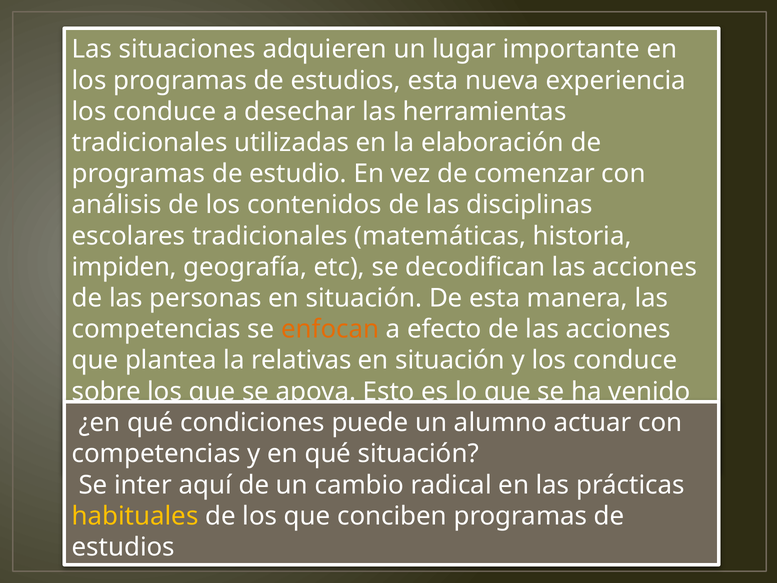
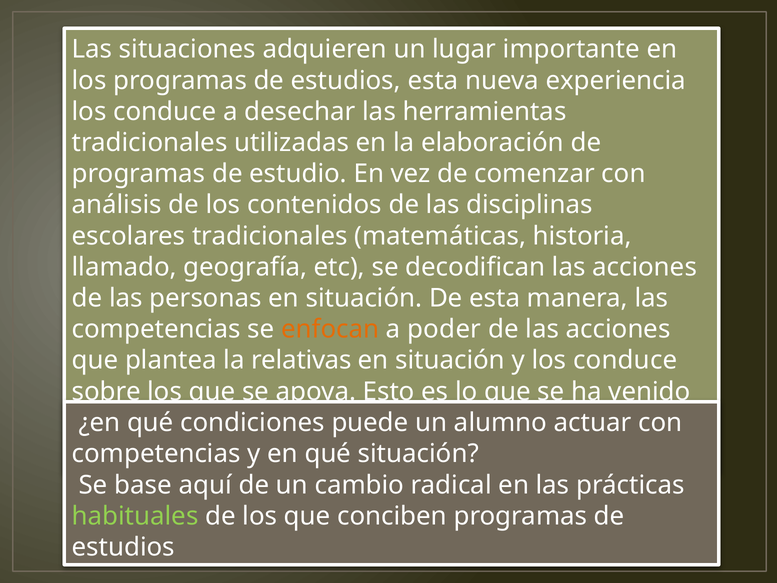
impiden: impiden -> llamado (124, 267)
efecto: efecto -> poder (444, 329)
inter: inter -> base (143, 485)
habituales colour: yellow -> light green (135, 516)
